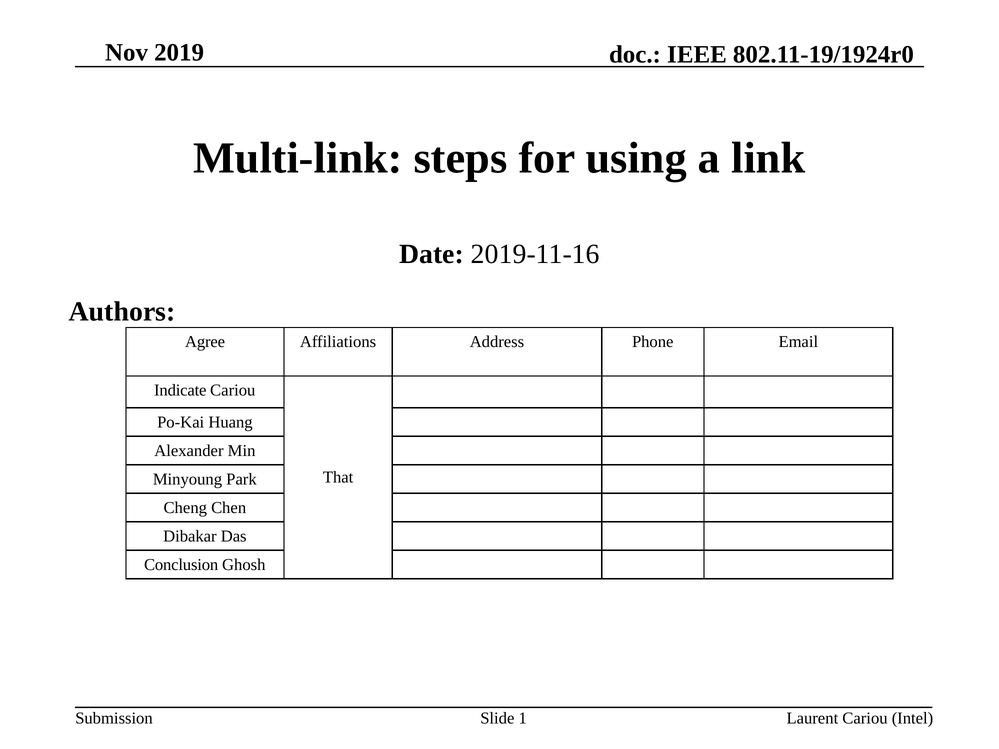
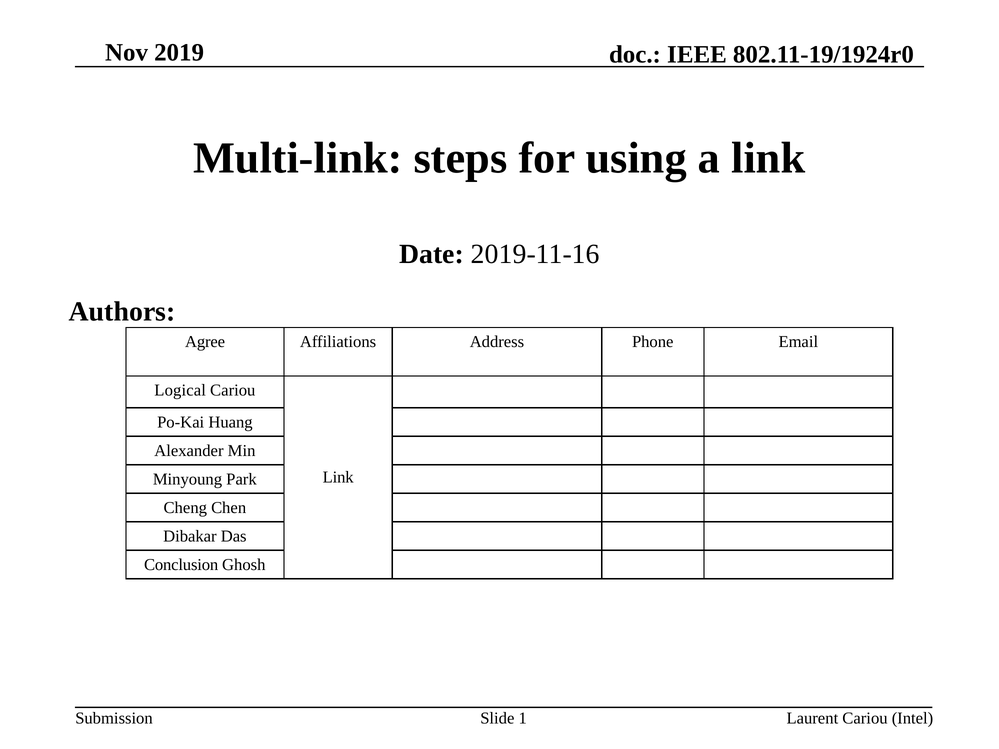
Indicate: Indicate -> Logical (180, 390)
That: That -> Link (338, 478)
